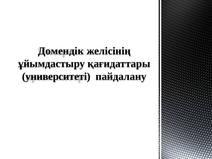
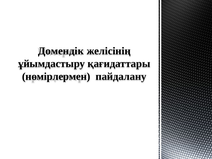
университеті: университеті -> нөмірлермен (56, 76)
